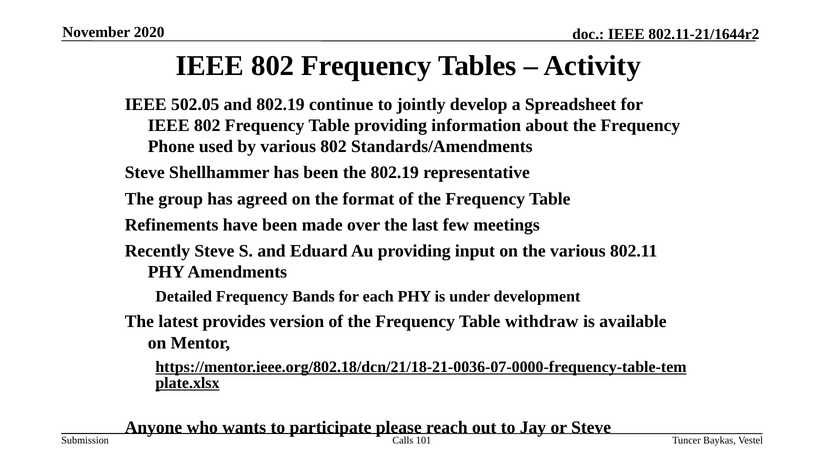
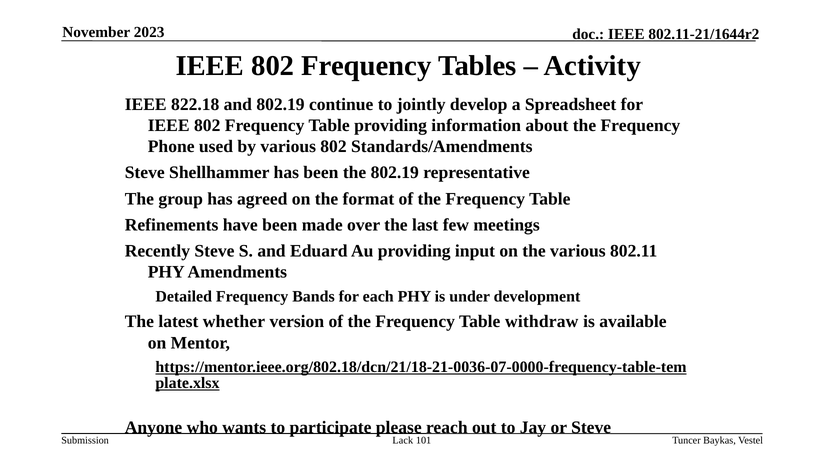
2020: 2020 -> 2023 (149, 32)
502.05: 502.05 -> 822.18 (195, 104)
provides: provides -> whether (234, 322)
Calls: Calls -> Lack (403, 441)
